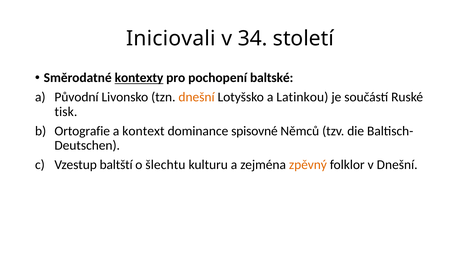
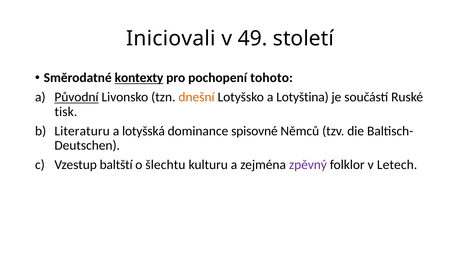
34: 34 -> 49 (253, 39)
baltské: baltské -> tohoto (272, 78)
Původní underline: none -> present (77, 97)
Latinkou: Latinkou -> Lotyština (302, 97)
Ortografie: Ortografie -> Literaturu (82, 131)
kontext: kontext -> lotyšská (144, 131)
zpěvný colour: orange -> purple (308, 165)
v Dnešní: Dnešní -> Letech (397, 165)
